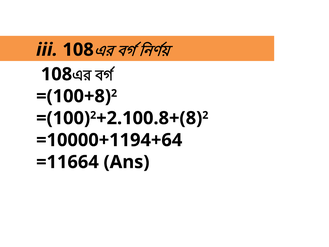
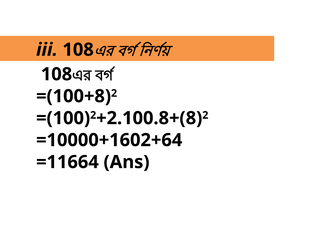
=10000+1194+64: =10000+1194+64 -> =10000+1602+64 (109, 140)
